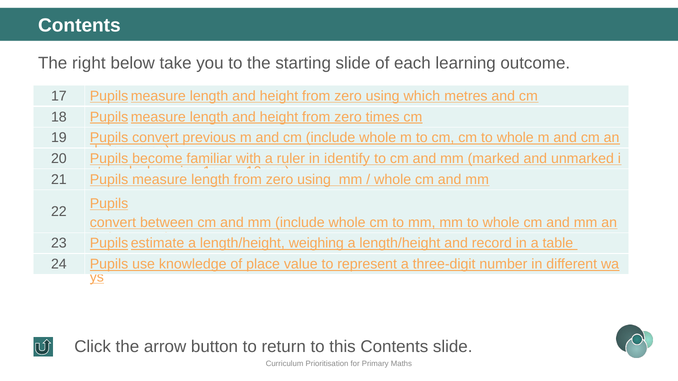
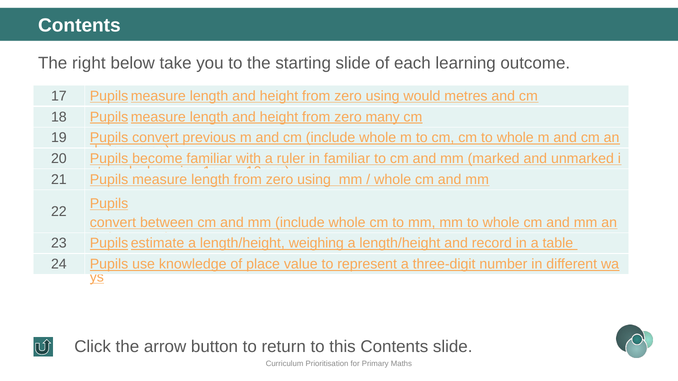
which: which -> would (422, 96)
times: times -> many (383, 117)
in identify: identify -> familiar (347, 159)
